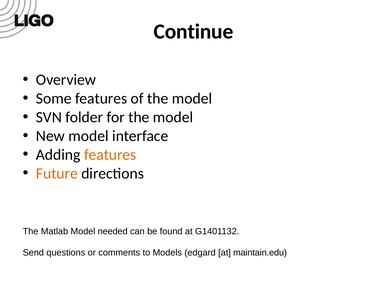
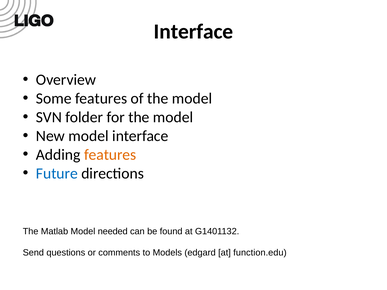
Continue: Continue -> Interface (193, 32)
Future colour: orange -> blue (57, 173)
maintain.edu: maintain.edu -> function.edu (260, 253)
